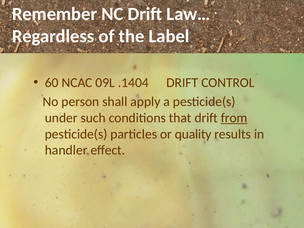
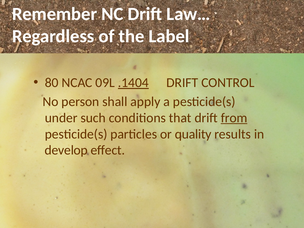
60: 60 -> 80 (52, 83)
.1404 underline: none -> present (133, 83)
handler: handler -> develop (66, 150)
